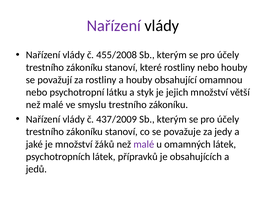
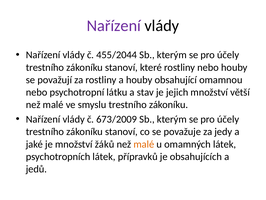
455/2008: 455/2008 -> 455/2044 (117, 55)
styk: styk -> stav (145, 92)
437/2009: 437/2009 -> 673/2009 (117, 119)
malé colour: purple -> orange (144, 144)
